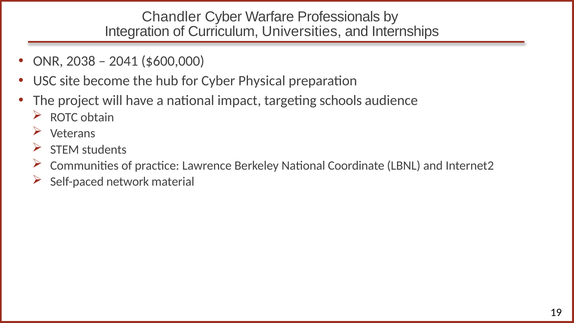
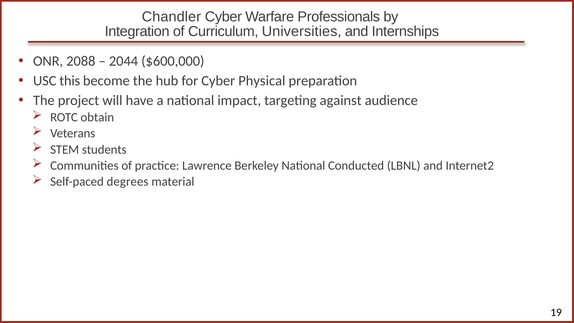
2038: 2038 -> 2088 (81, 61)
2041: 2041 -> 2044 (124, 61)
site: site -> this (70, 81)
schools: schools -> against (341, 100)
Coordinate: Coordinate -> Conducted (356, 166)
network: network -> degrees (128, 182)
